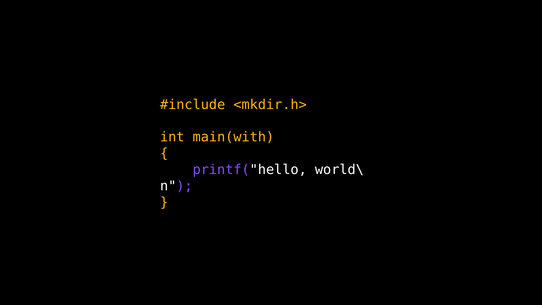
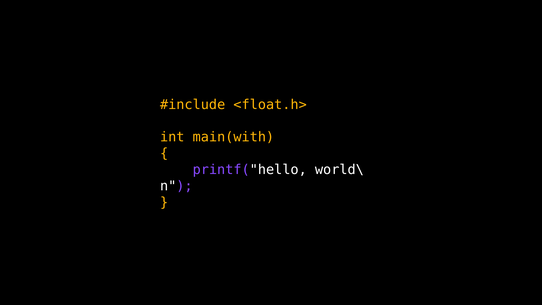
<mkdir.h>: <mkdir.h> -> <float.h> (270, 105)
